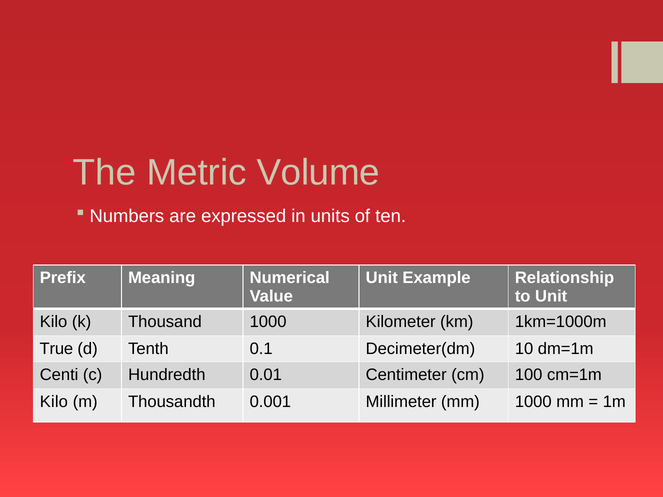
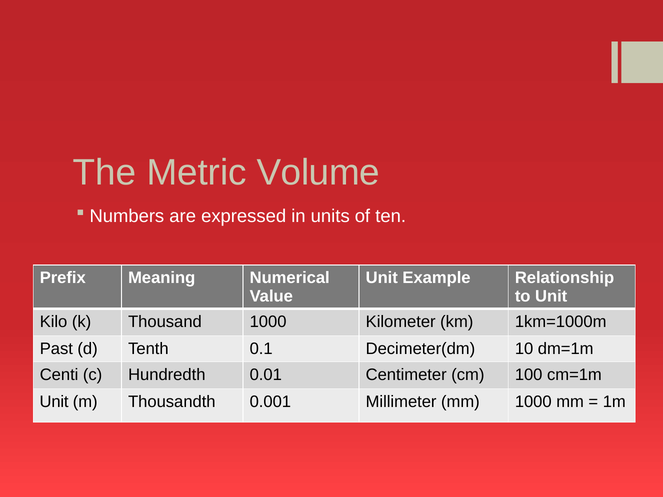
True: True -> Past (56, 349)
Kilo: Kilo -> Unit (54, 402)
